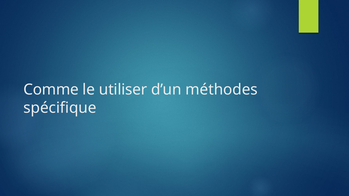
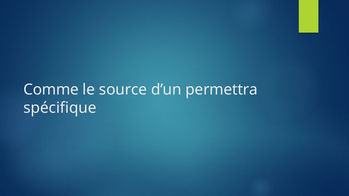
utiliser: utiliser -> source (123, 90)
méthodes: méthodes -> permettra (222, 90)
